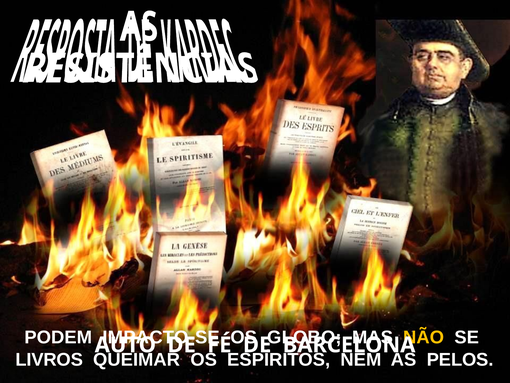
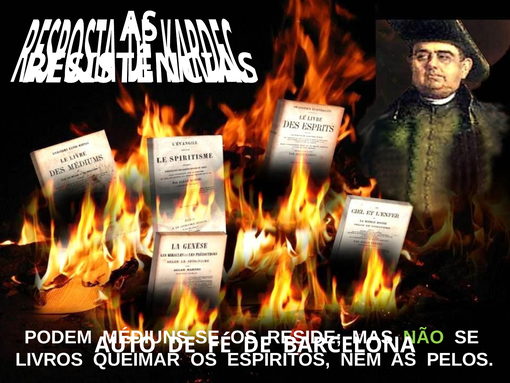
IMPACTO-SE: IMPACTO-SE -> MÉDIUNS-SE (161, 337)
GLOBO: GLOBO -> RESIDE (305, 337)
NÃO colour: yellow -> light green (424, 337)
